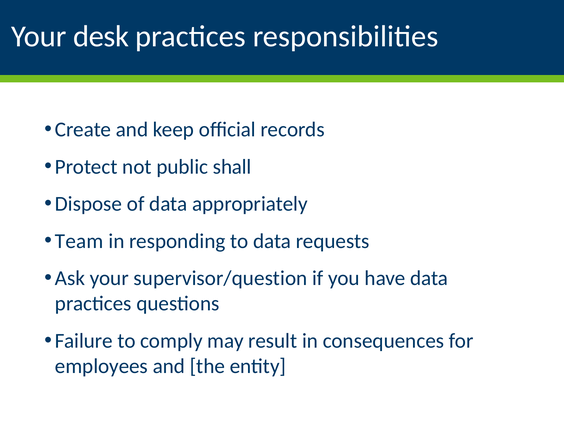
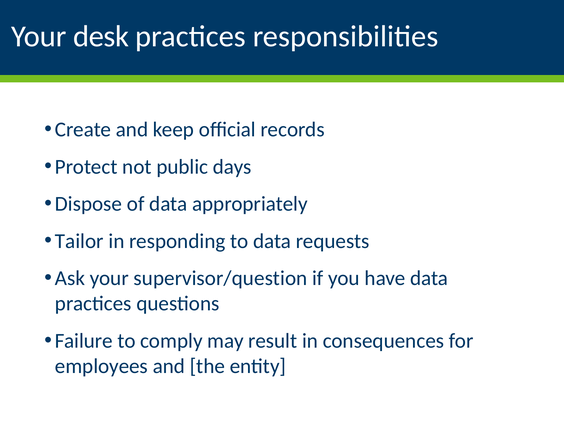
shall: shall -> days (232, 167)
Team: Team -> Tailor (79, 241)
